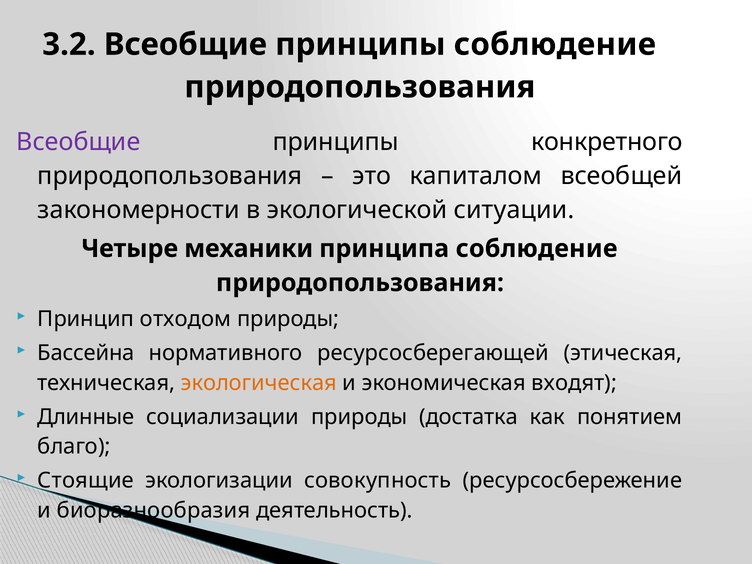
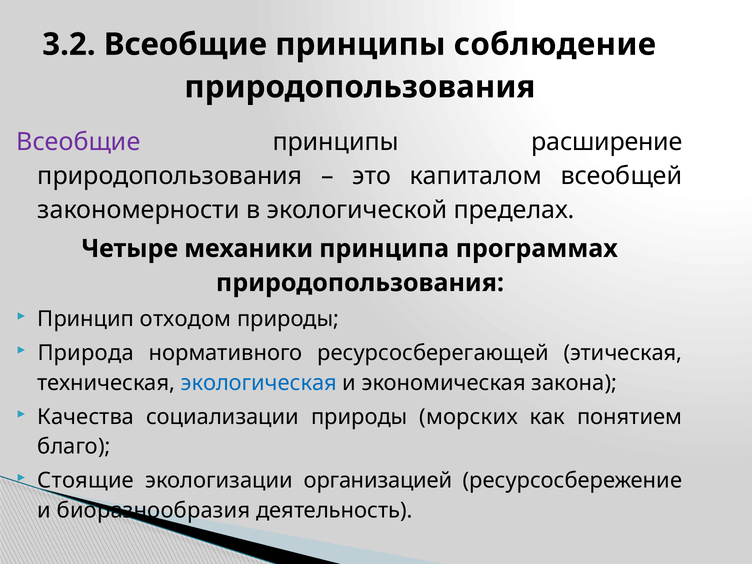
конкретного: конкретного -> расширение (607, 142)
ситуации: ситуации -> пределах (514, 210)
принципа соблюдение: соблюдение -> программах (537, 249)
Бассейна: Бассейна -> Природа (86, 353)
экологическая colour: orange -> blue (259, 383)
входят: входят -> закона (574, 383)
Длинные: Длинные -> Качества (86, 417)
достатка: достатка -> морских (469, 417)
совокупность: совокупность -> организацией (378, 481)
